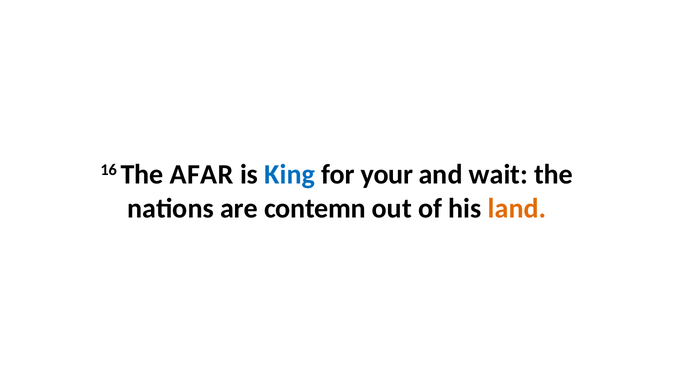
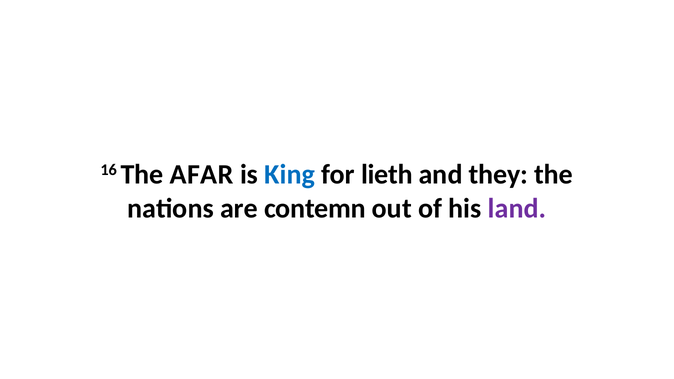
your: your -> lieth (387, 175)
wait: wait -> they (498, 175)
land colour: orange -> purple (517, 208)
